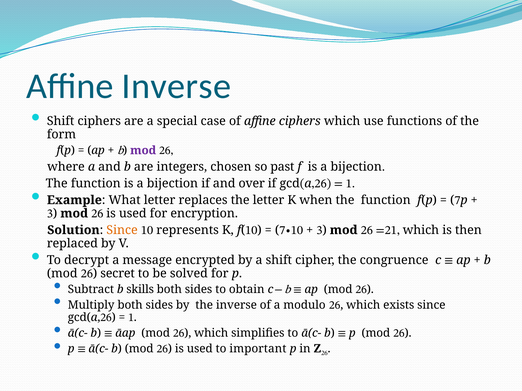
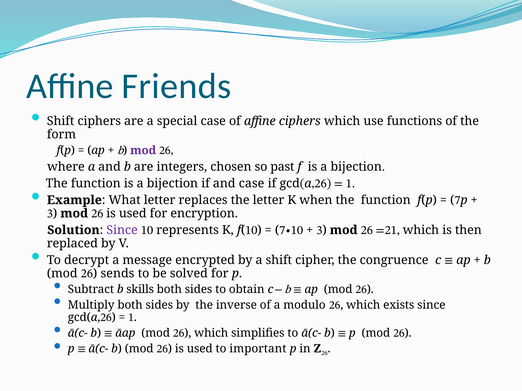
Affine Inverse: Inverse -> Friends (176, 86)
and over: over -> case (252, 184)
Since colour: orange -> purple (122, 230)
secret: secret -> sends (117, 274)
